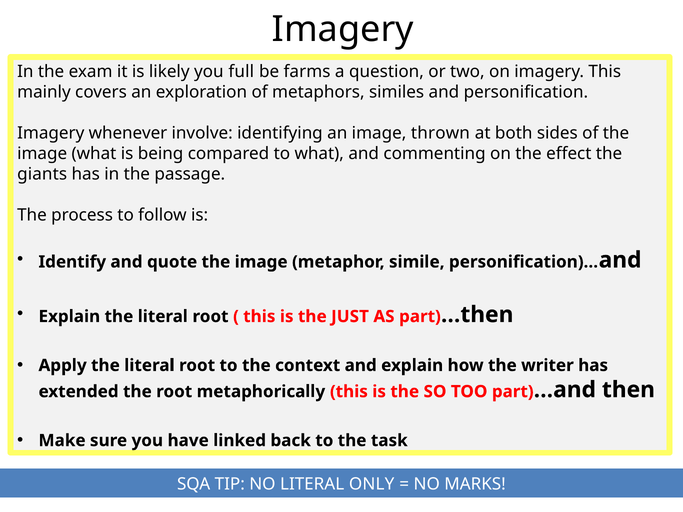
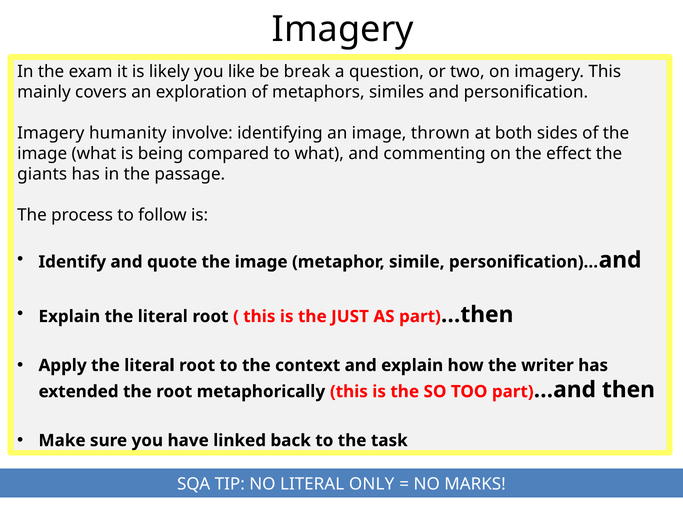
full: full -> like (241, 72)
farms: farms -> break (307, 72)
whenever: whenever -> humanity (128, 133)
